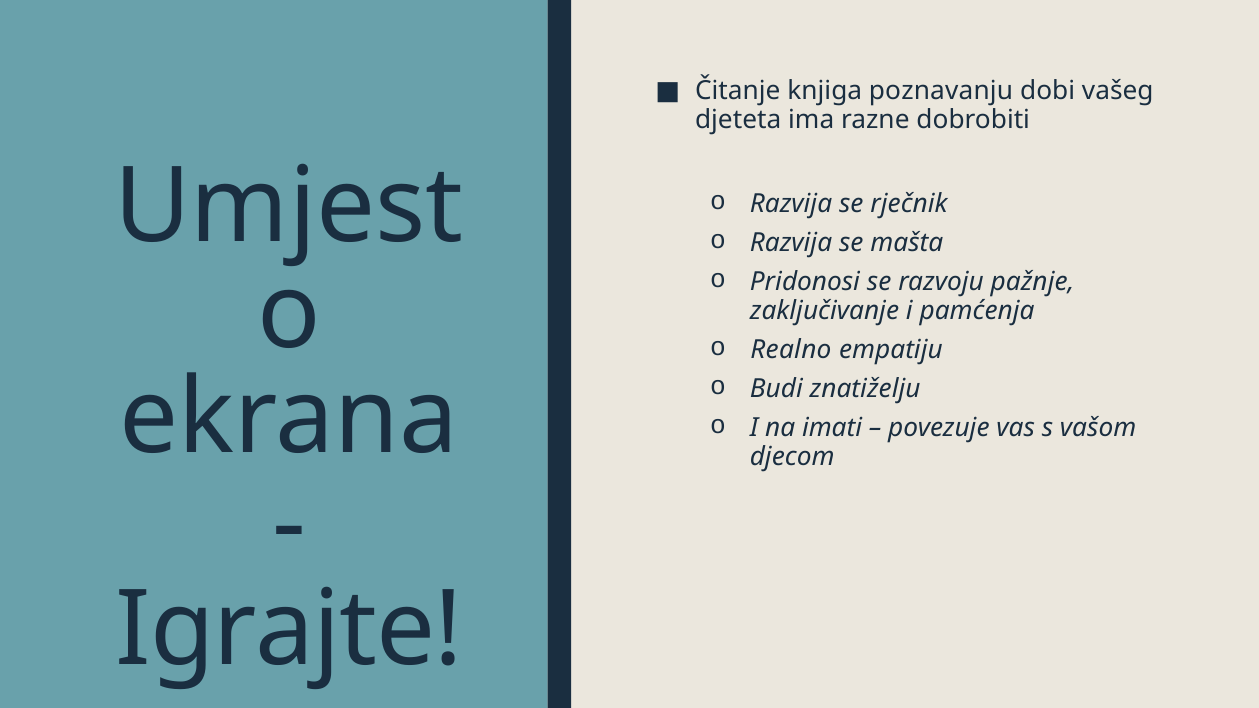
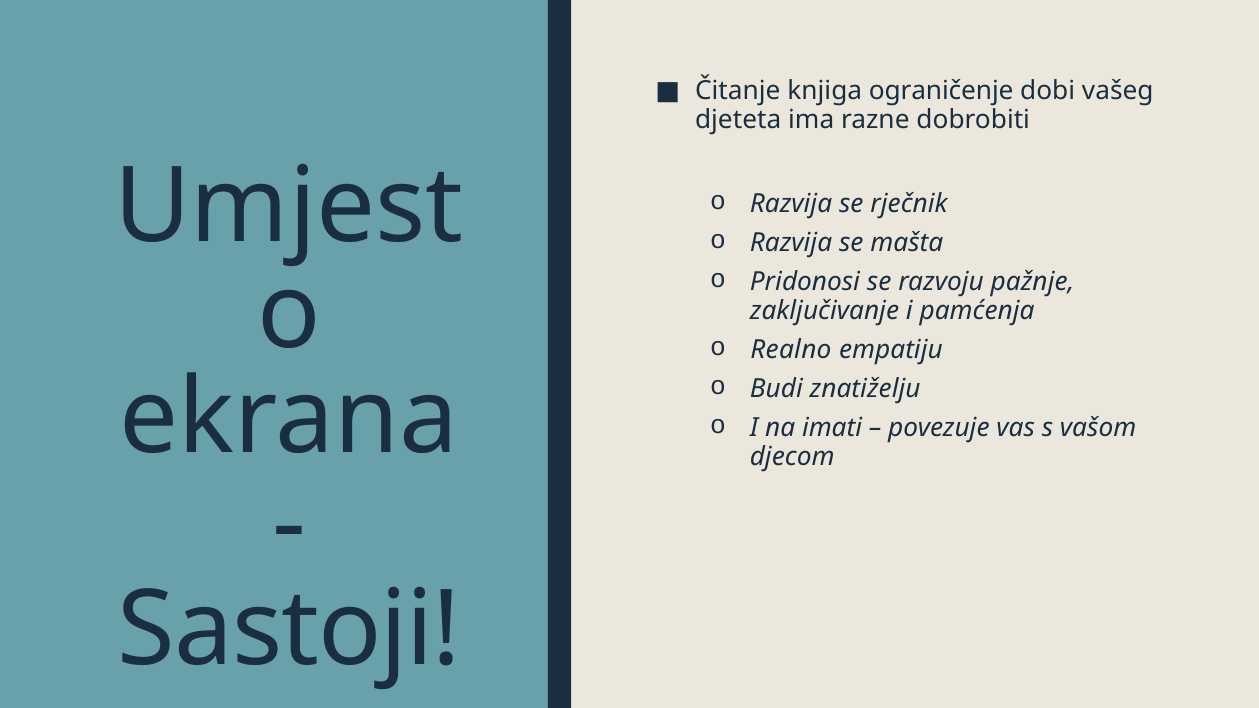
poznavanju: poznavanju -> ograničenje (941, 91)
Igrajte: Igrajte -> Sastoji (289, 630)
